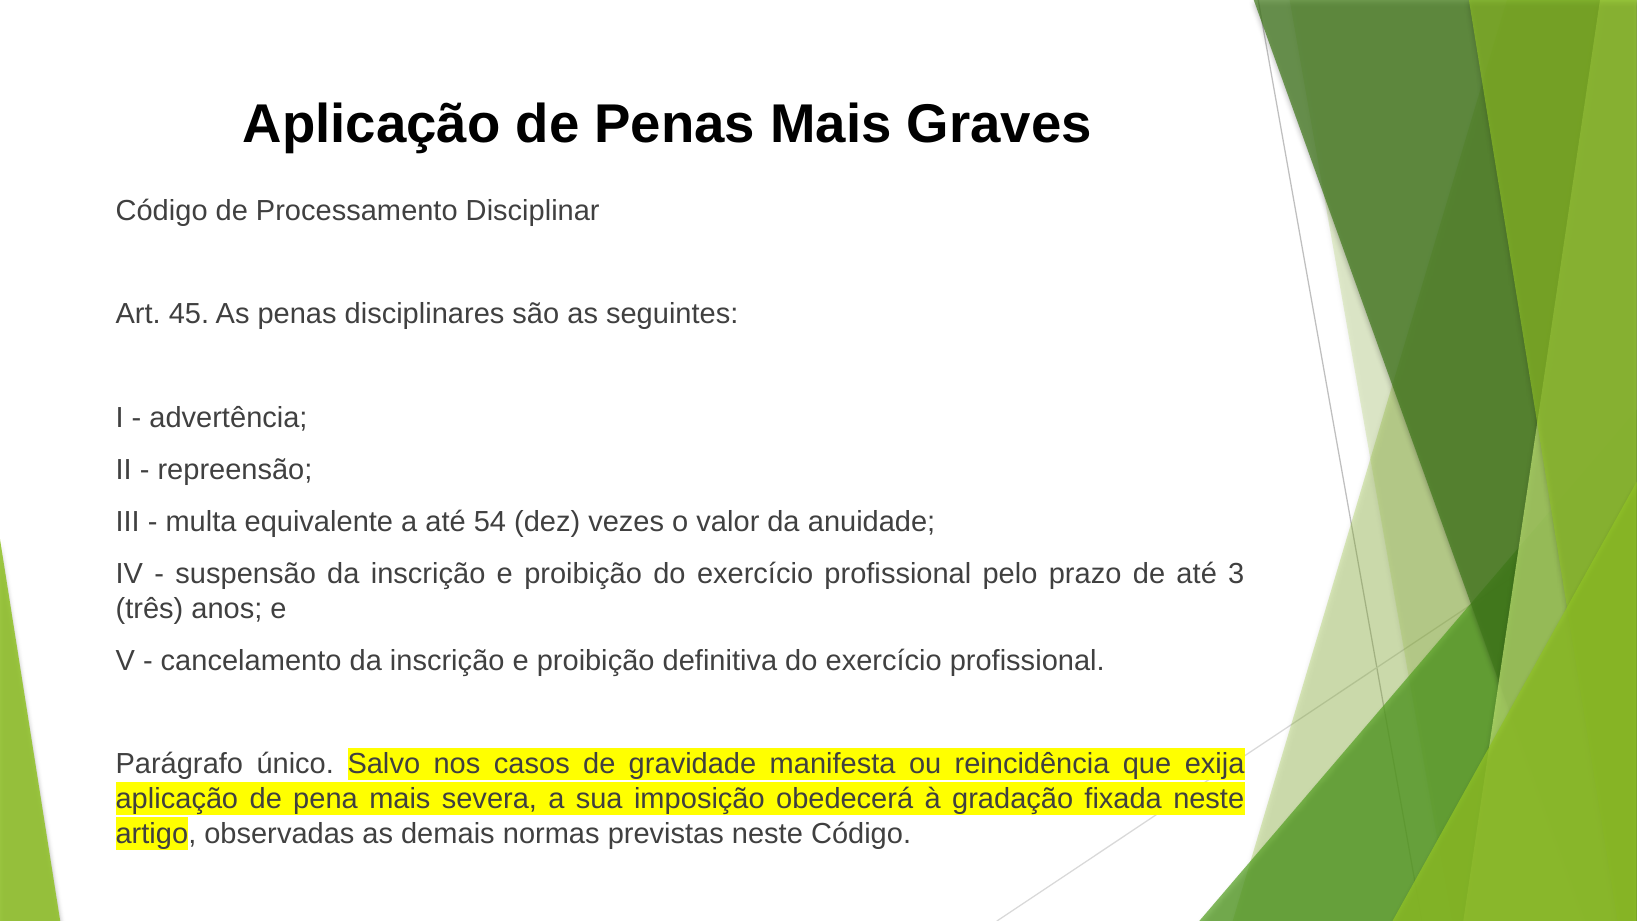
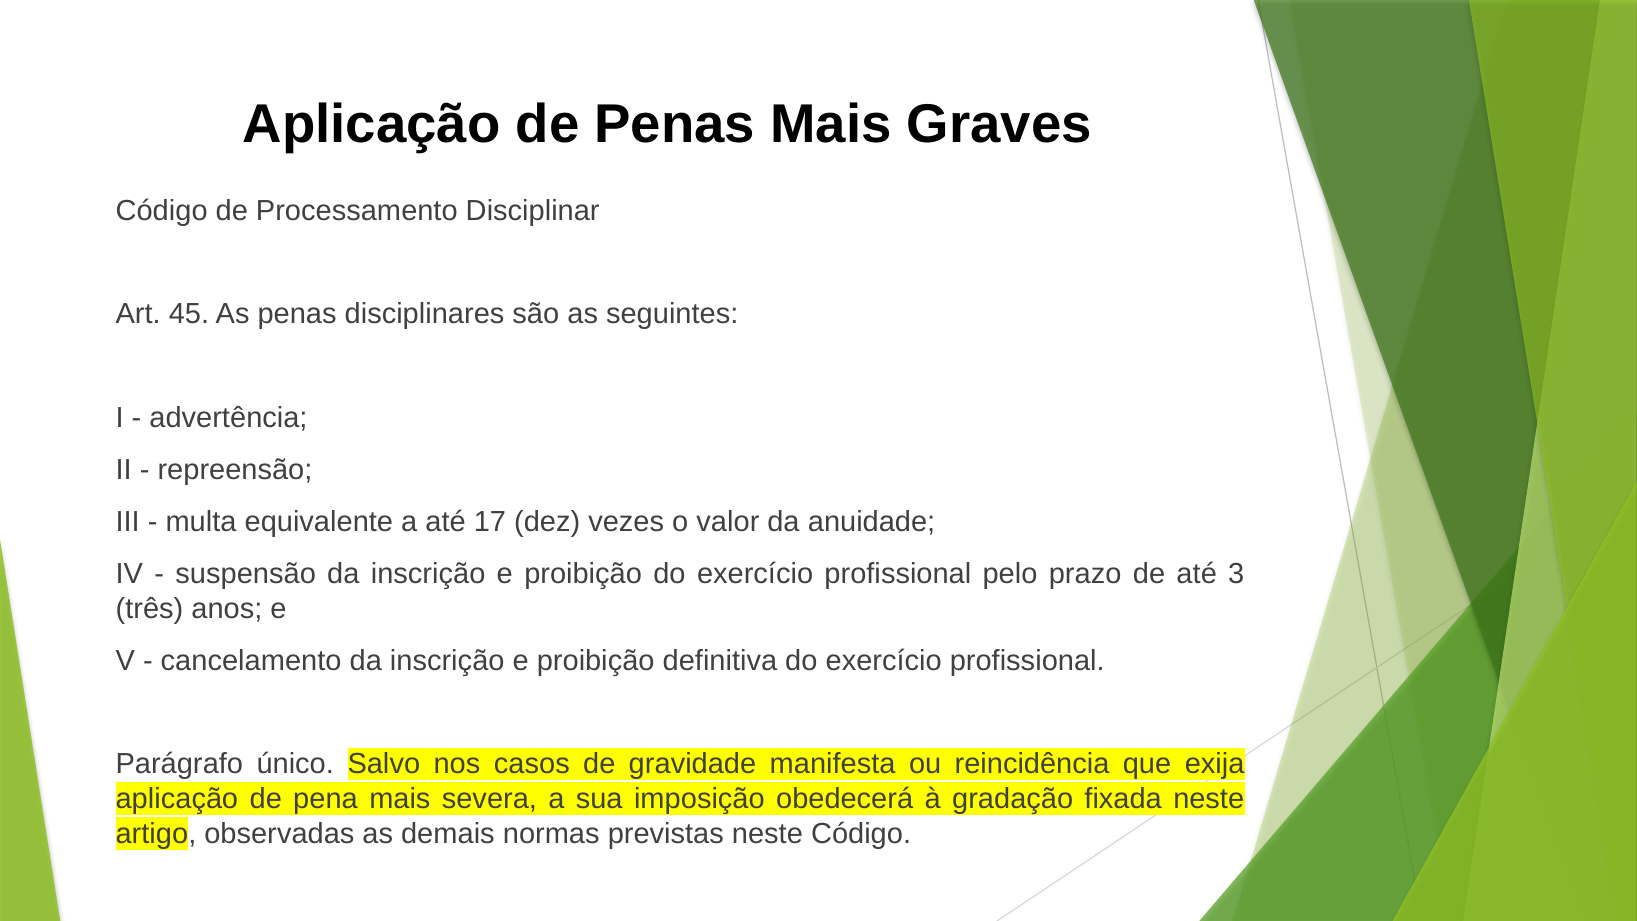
54: 54 -> 17 (490, 522)
